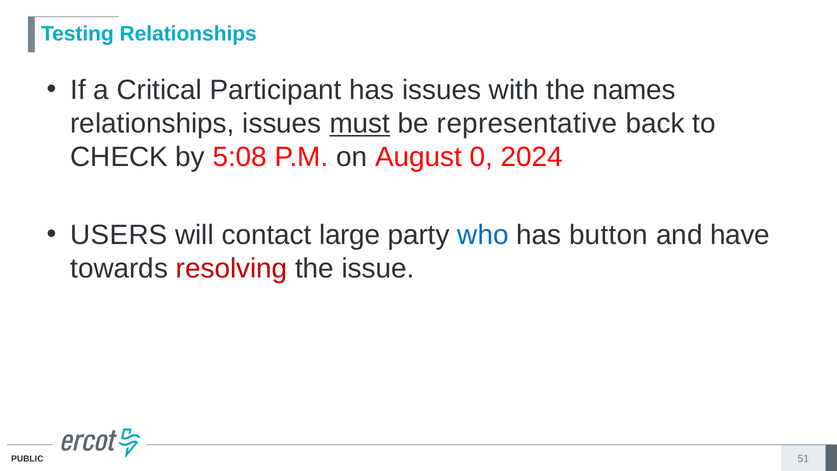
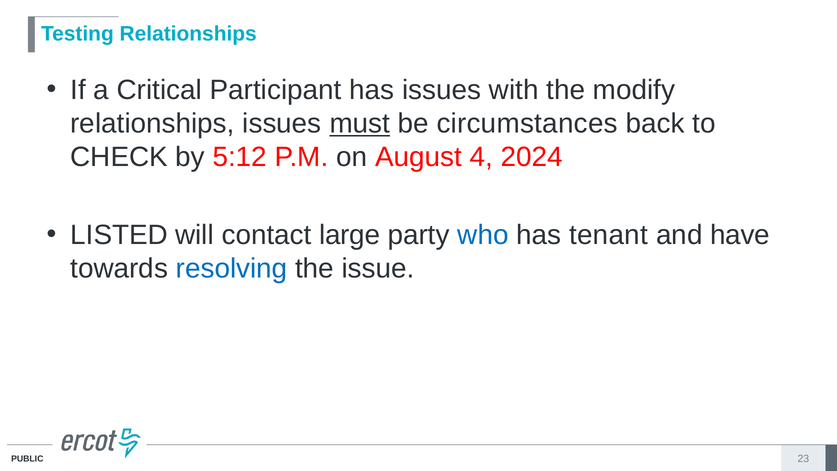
names: names -> modify (634, 90)
representative: representative -> circumstances (527, 123)
5:08: 5:08 -> 5:12 (240, 157)
0: 0 -> 4 (481, 157)
USERS: USERS -> LISTED (119, 235)
button: button -> tenant (609, 235)
resolving colour: red -> blue (232, 268)
51: 51 -> 23 (803, 459)
